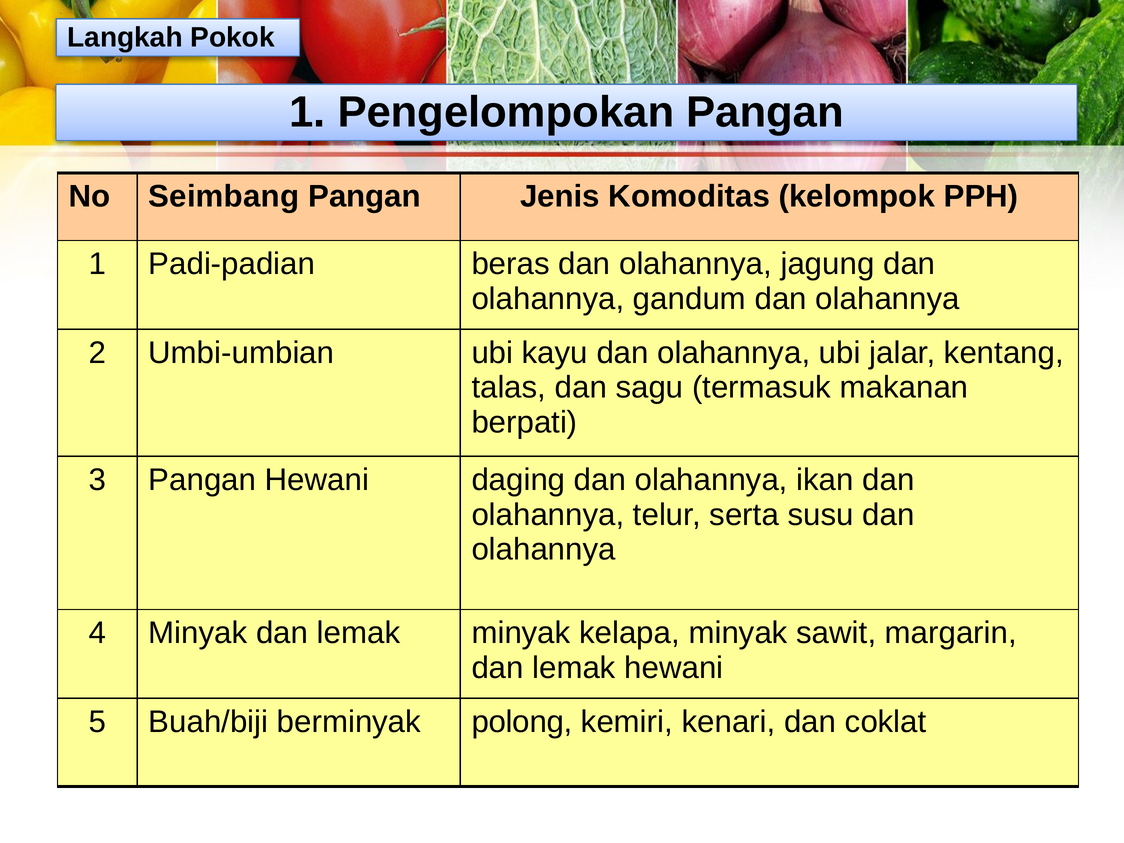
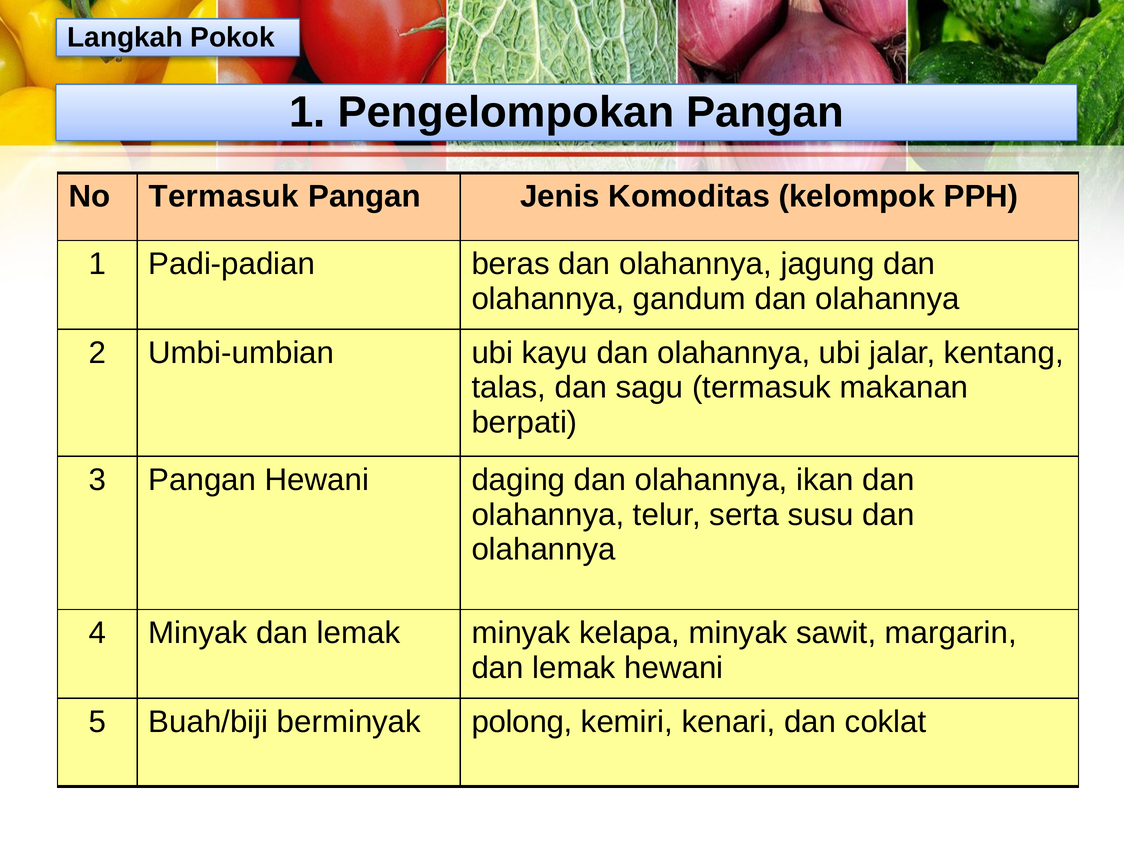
No Seimbang: Seimbang -> Termasuk (224, 197)
